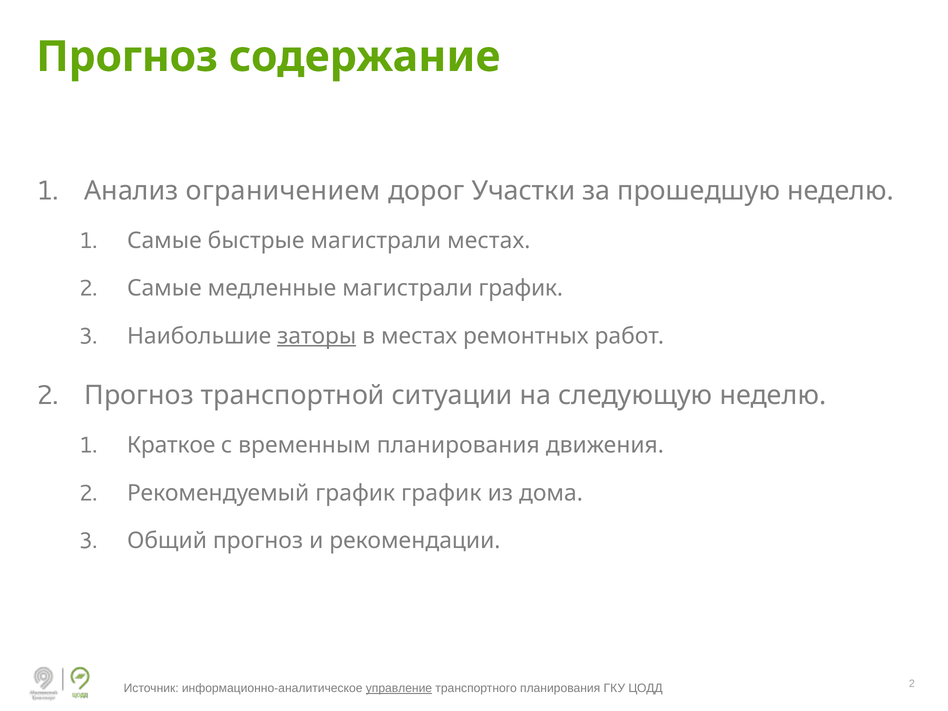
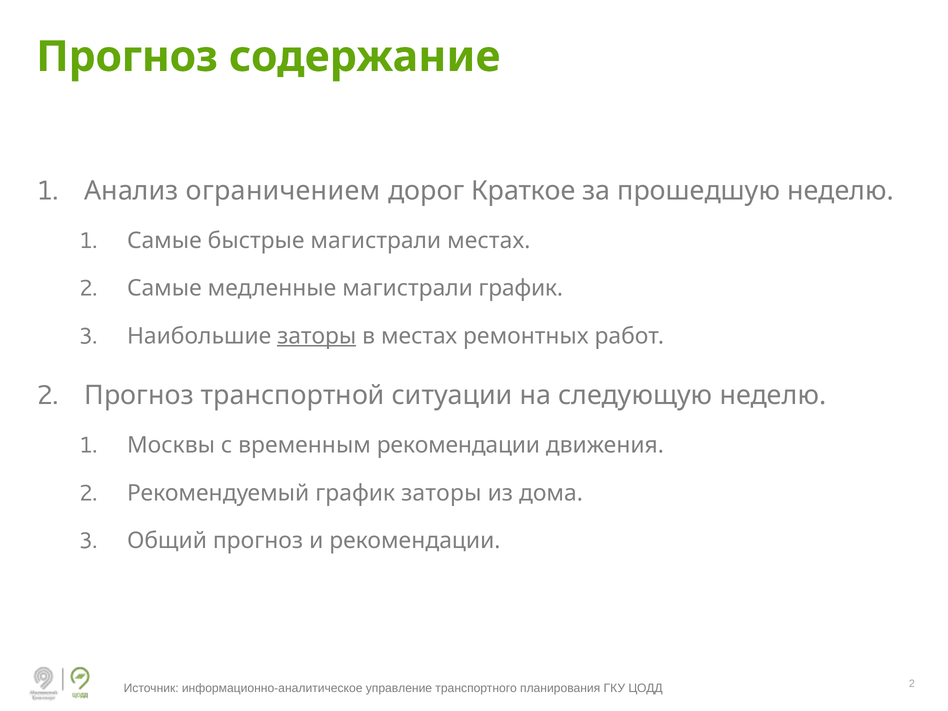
Участки: Участки -> Краткое (523, 191)
Краткое: Краткое -> Москвы (171, 445)
временным планирования: планирования -> рекомендации (458, 445)
график график: график -> заторы (441, 493)
управление underline: present -> none (399, 688)
